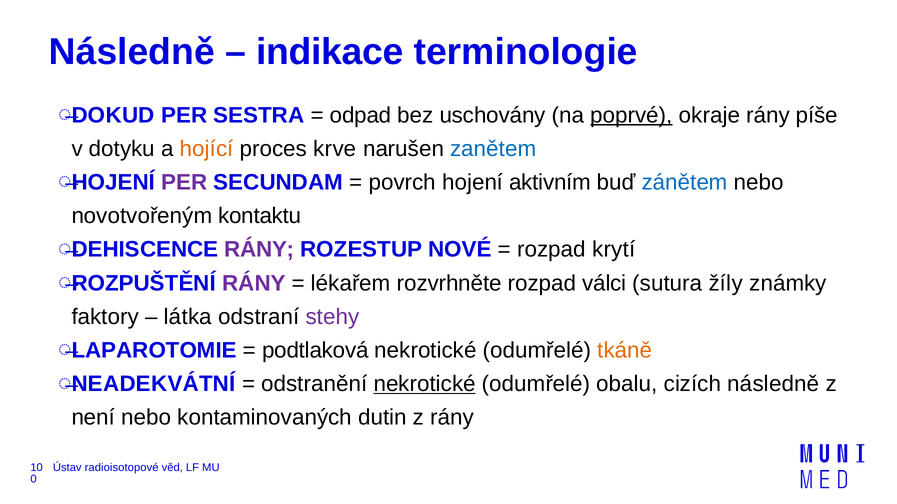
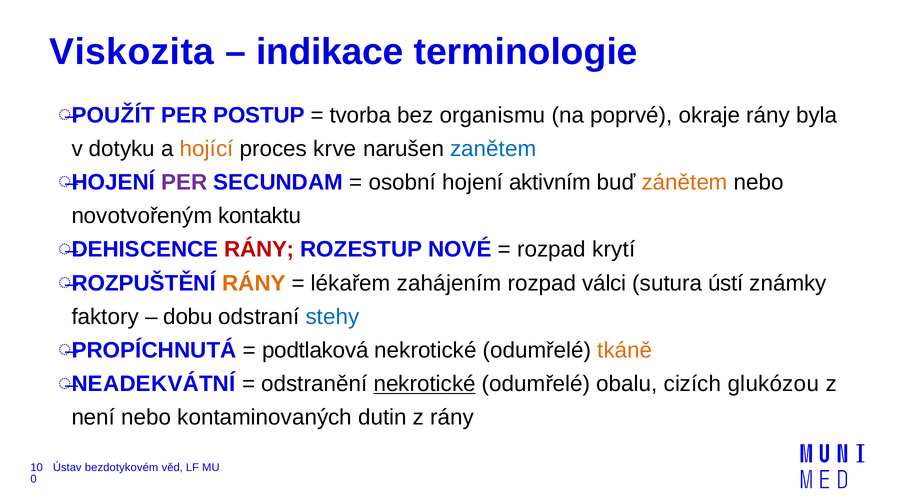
Následně: Následně -> Viskozita (132, 52)
DOKUD: DOKUD -> POUŽÍT (113, 115)
SESTRA: SESTRA -> POSTUP (259, 115)
odpad: odpad -> tvorba (361, 115)
uschovány: uschovány -> organismu (492, 115)
poprvé underline: present -> none (631, 115)
píše: píše -> byla (817, 115)
povrch: povrch -> osobní (402, 183)
zánětem colour: blue -> orange (685, 183)
RÁNY colour: purple -> red (259, 250)
RÁNY colour: purple -> orange (254, 283)
rozvrhněte: rozvrhněte -> zahájením (449, 283)
žíly: žíly -> ústí (726, 283)
látka: látka -> dobu (188, 317)
stehy colour: purple -> blue (333, 317)
LAPAROTOMIE: LAPAROTOMIE -> PROPÍCHNUTÁ (154, 351)
cizích následně: následně -> glukózou (773, 384)
radioisotopové: radioisotopové -> bezdotykovém (122, 468)
